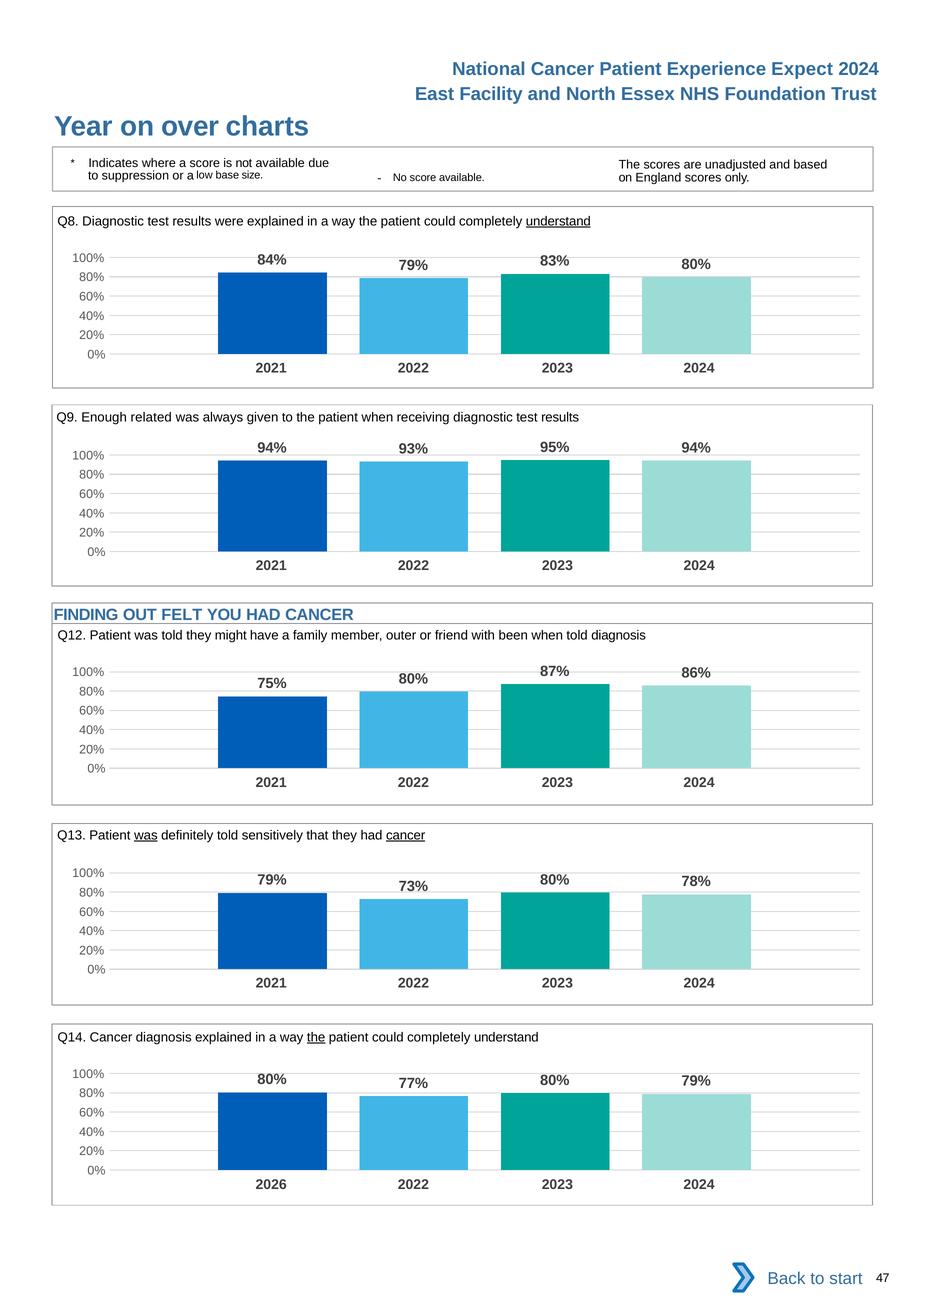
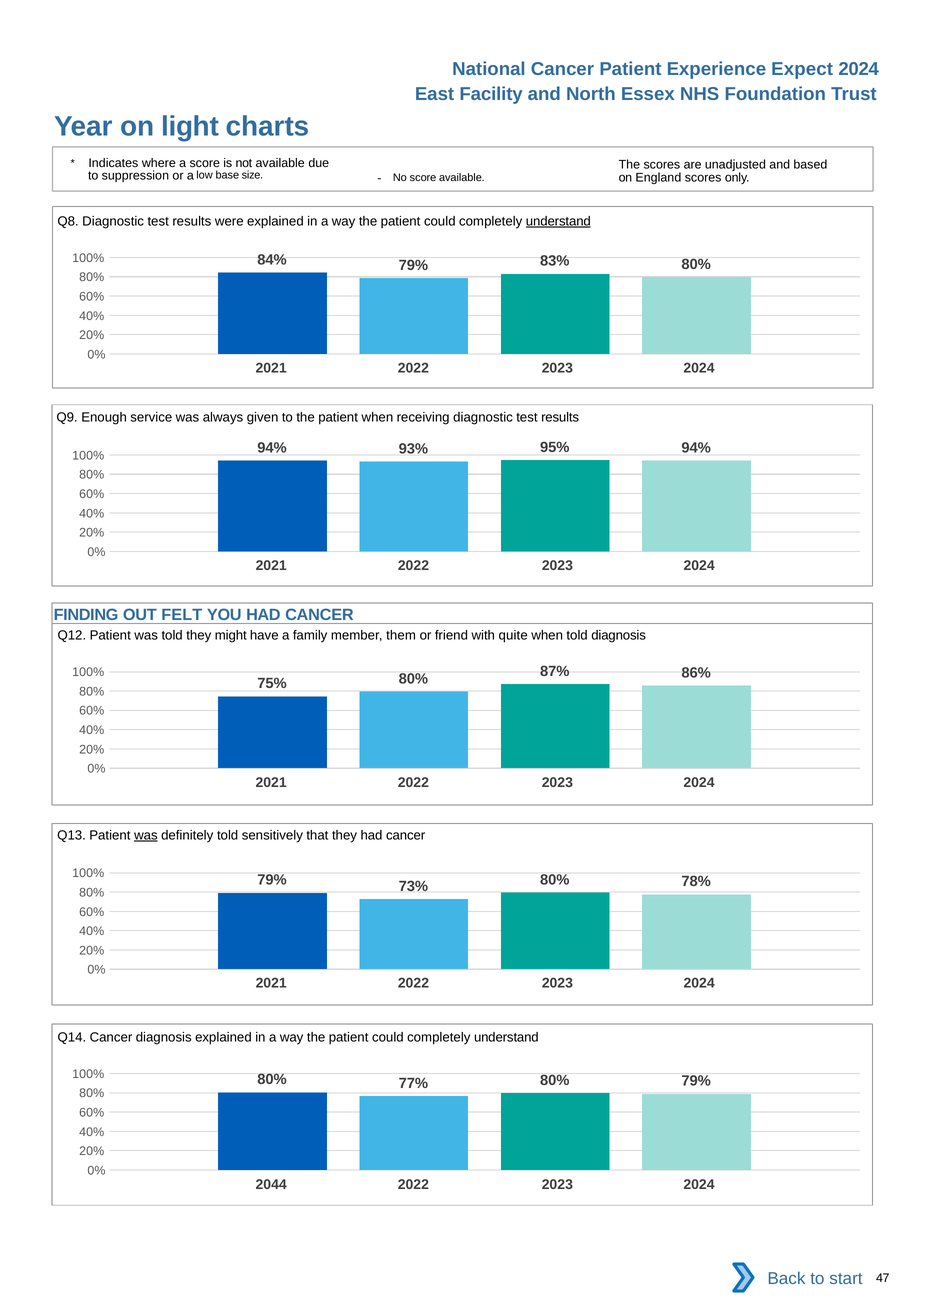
over: over -> light (190, 126)
related: related -> service (151, 417)
outer: outer -> them (401, 635)
been: been -> quite (513, 635)
cancer underline: present -> none (406, 835)
the underline: present -> none (316, 1037)
2026: 2026 -> 2044 (271, 1184)
